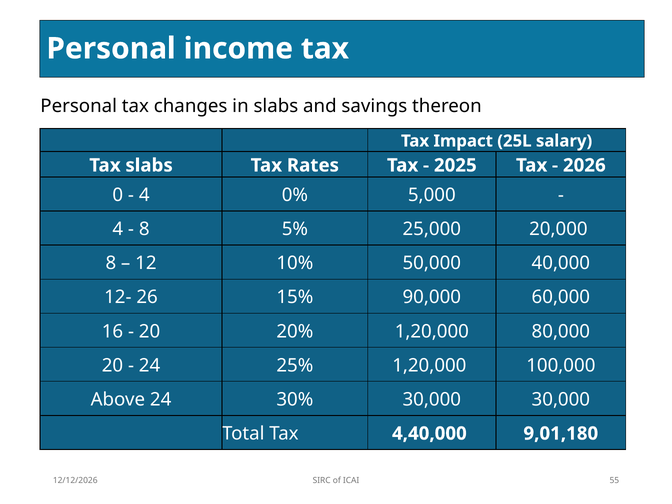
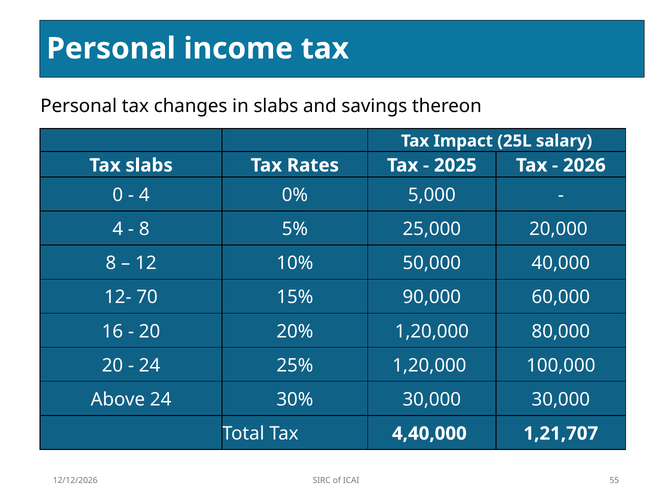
26: 26 -> 70 (147, 297)
9,01,180: 9,01,180 -> 1,21,707 (561, 434)
